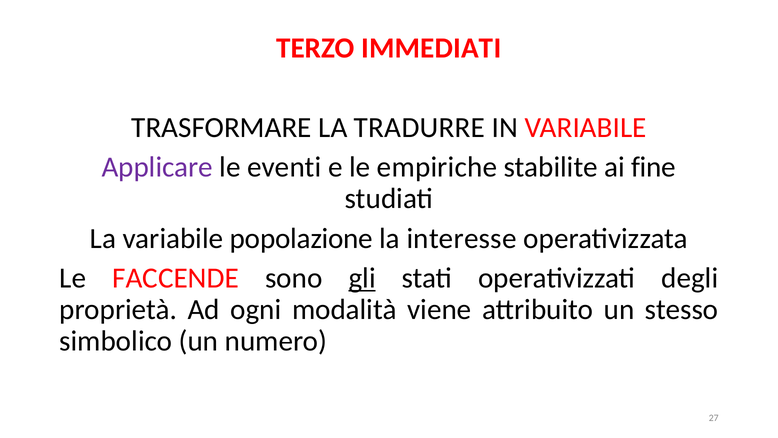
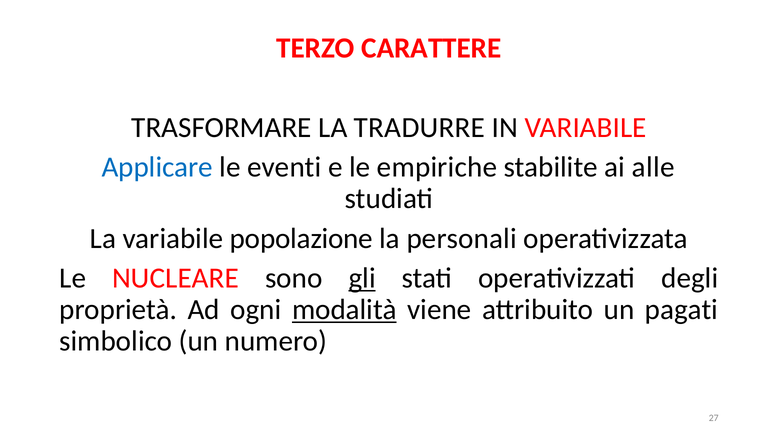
IMMEDIATI: IMMEDIATI -> CARATTERE (431, 48)
Applicare colour: purple -> blue (157, 167)
fine: fine -> alle (653, 167)
interesse: interesse -> personali (462, 238)
FACCENDE: FACCENDE -> NUCLEARE (176, 278)
modalità underline: none -> present (344, 309)
stesso: stesso -> pagati (682, 309)
